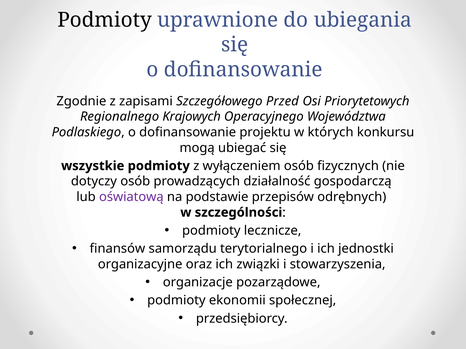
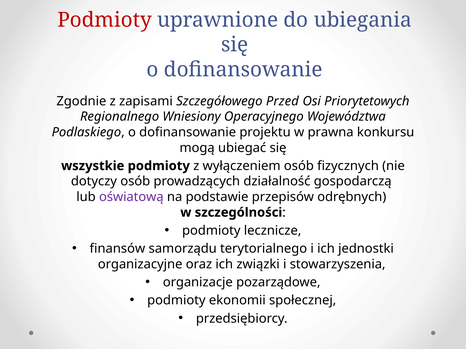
Podmioty colour: black -> red (105, 20)
Krajowych: Krajowych -> Wniesiony (192, 117)
których: których -> prawna (331, 132)
